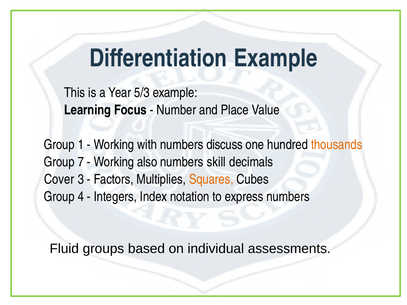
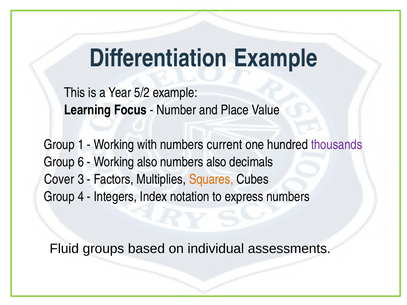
5/3: 5/3 -> 5/2 (142, 93)
discuss: discuss -> current (224, 145)
thousands colour: orange -> purple (337, 145)
7: 7 -> 6 (81, 162)
numbers skill: skill -> also (216, 162)
